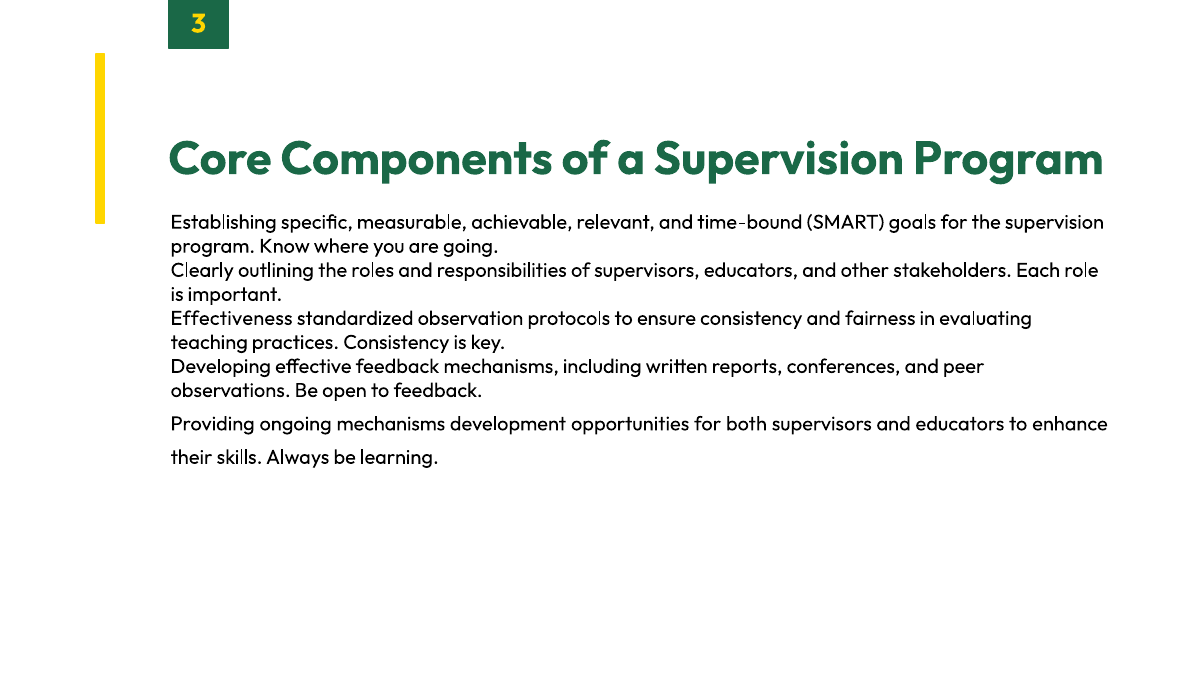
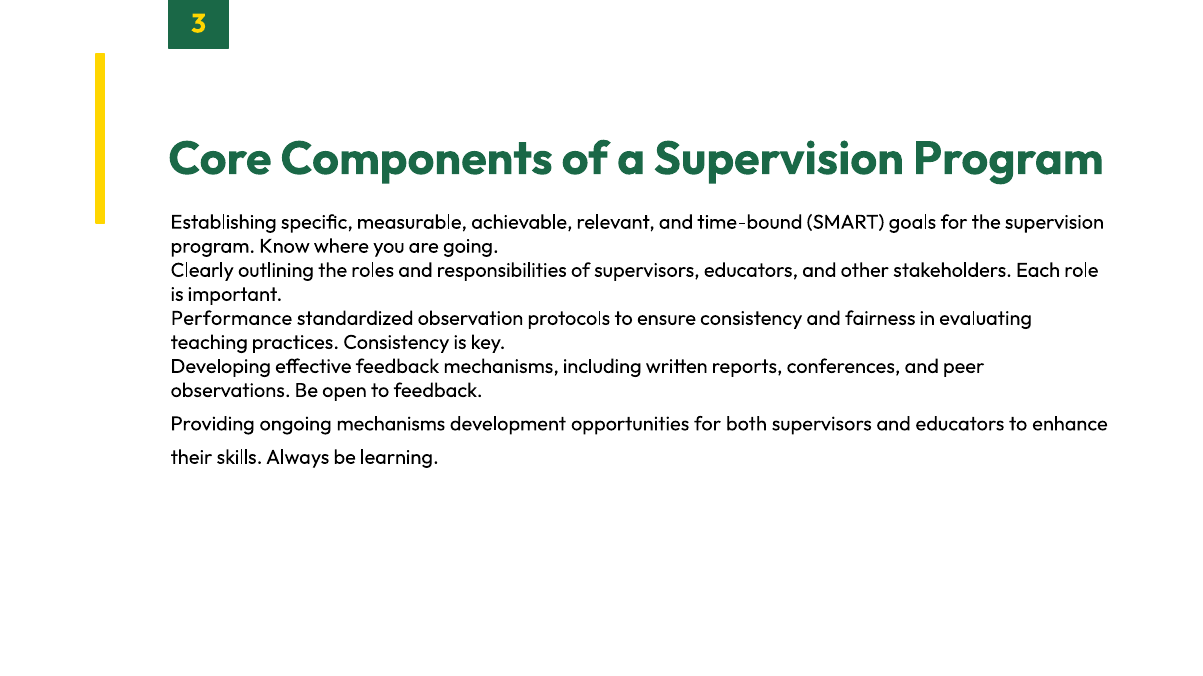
Effectiveness: Effectiveness -> Performance (232, 319)
